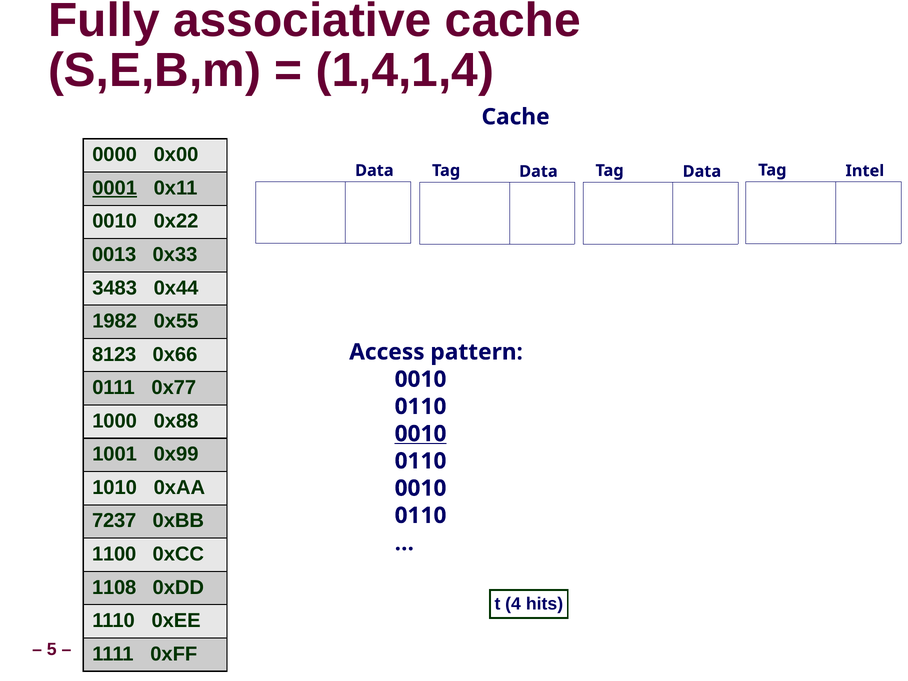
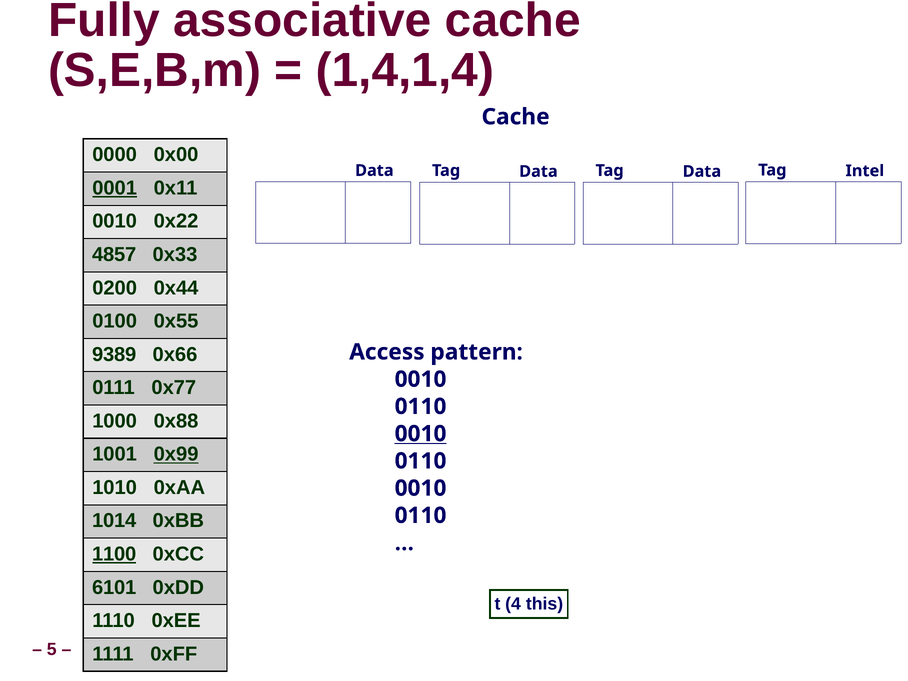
0013: 0013 -> 4857 (114, 255)
3483: 3483 -> 0200 (115, 288)
1982: 1982 -> 0100 (115, 321)
8123: 8123 -> 9389 (114, 354)
0x99 underline: none -> present (176, 454)
7237: 7237 -> 1014 (114, 521)
1100 underline: none -> present (114, 554)
1108: 1108 -> 6101 (114, 587)
hits: hits -> this (545, 604)
